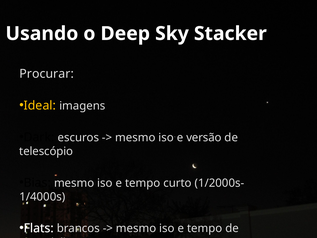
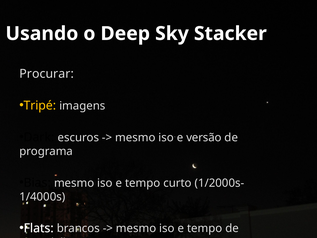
Ideal: Ideal -> Tripé (40, 105)
telescópio: telescópio -> programa (46, 151)
